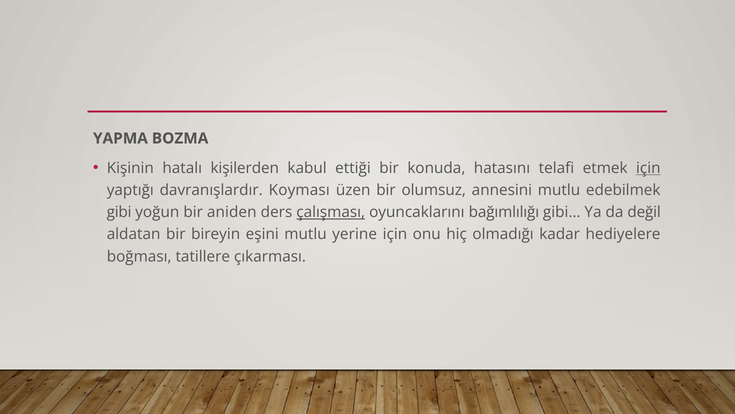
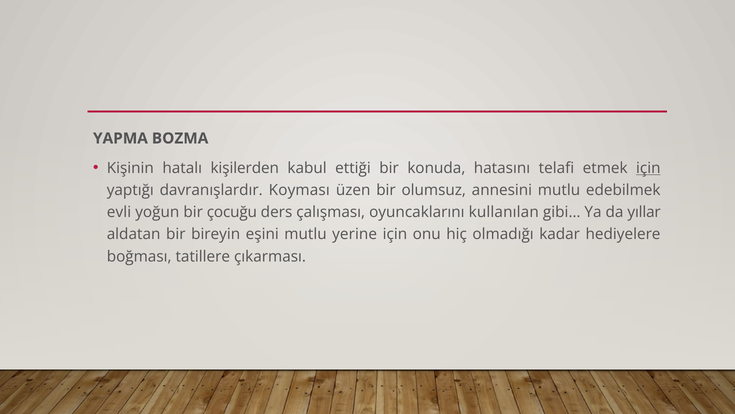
gibi: gibi -> evli (119, 212)
aniden: aniden -> çocuğu (232, 212)
çalışması underline: present -> none (331, 212)
bağımlılığı: bağımlılığı -> kullanılan (504, 212)
değil: değil -> yıllar (644, 212)
